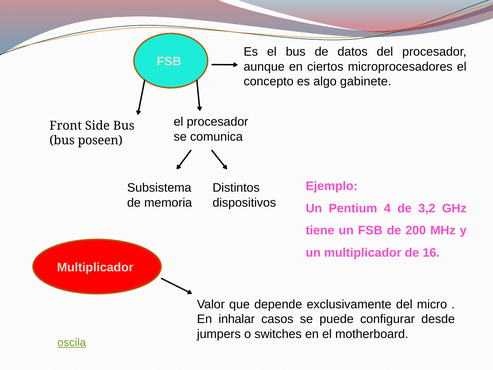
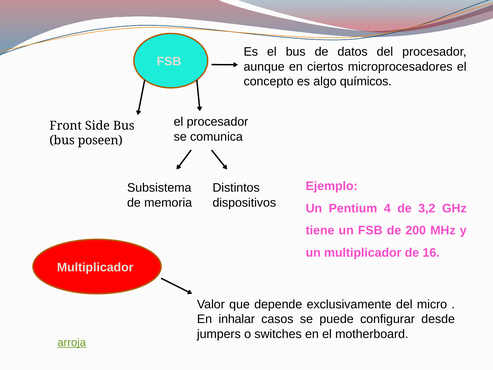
gabinete: gabinete -> químicos (366, 81)
oscila: oscila -> arroja (72, 342)
